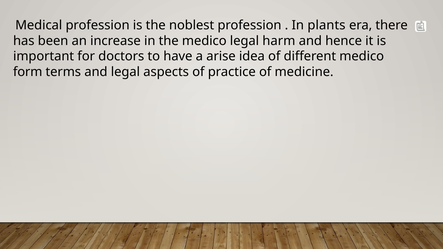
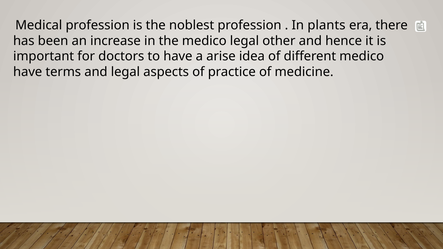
harm: harm -> other (279, 41)
form: form -> have (28, 72)
